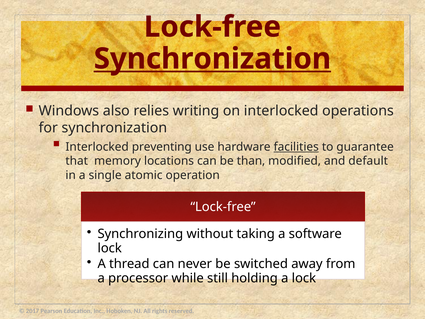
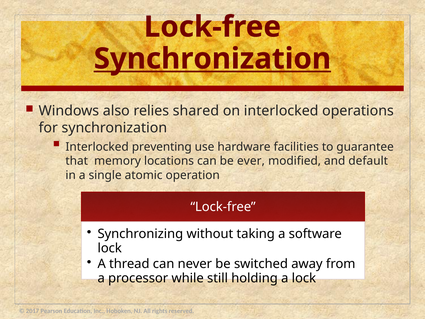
writing: writing -> shared (196, 111)
facilities underline: present -> none (296, 147)
than: than -> ever (251, 161)
